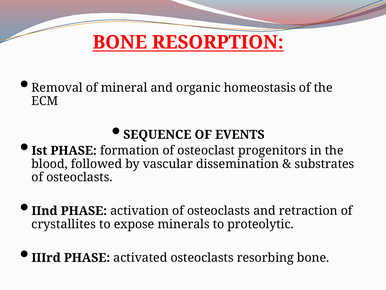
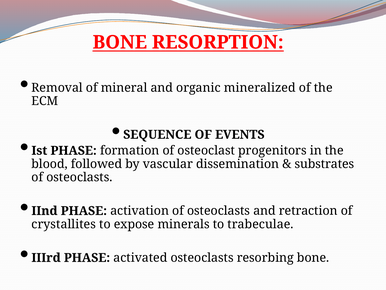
homeostasis: homeostasis -> mineralized (260, 88)
proteolytic: proteolytic -> trabeculae (260, 224)
